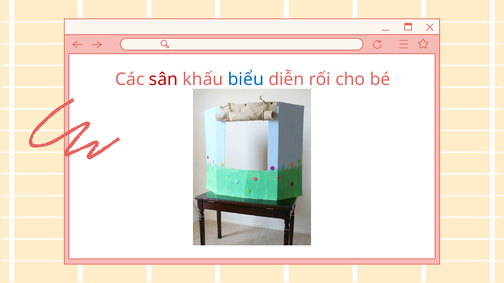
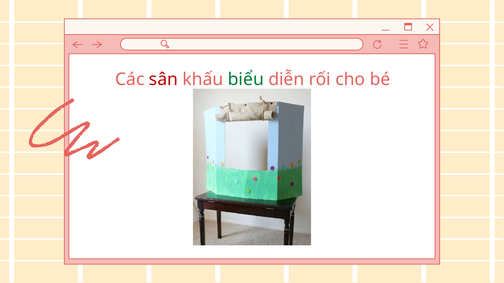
biểu colour: blue -> green (246, 80)
